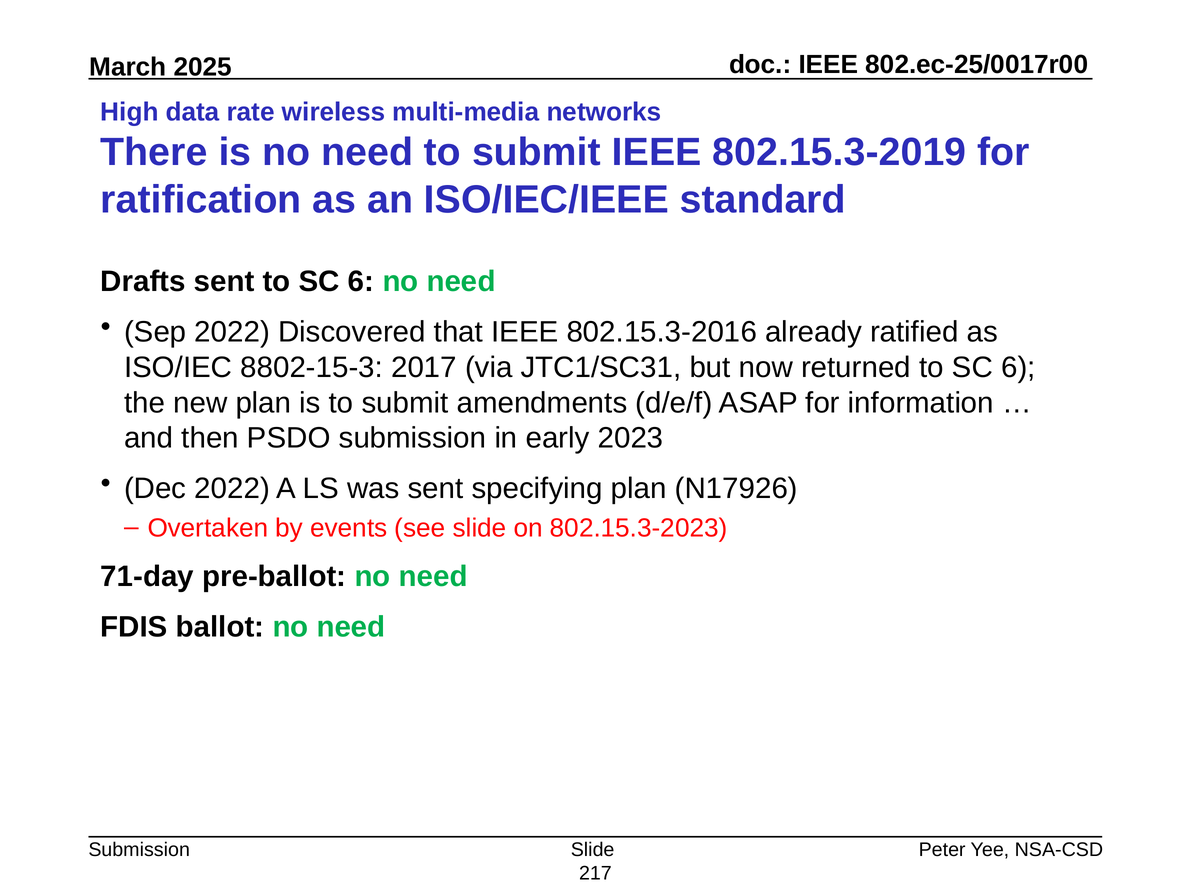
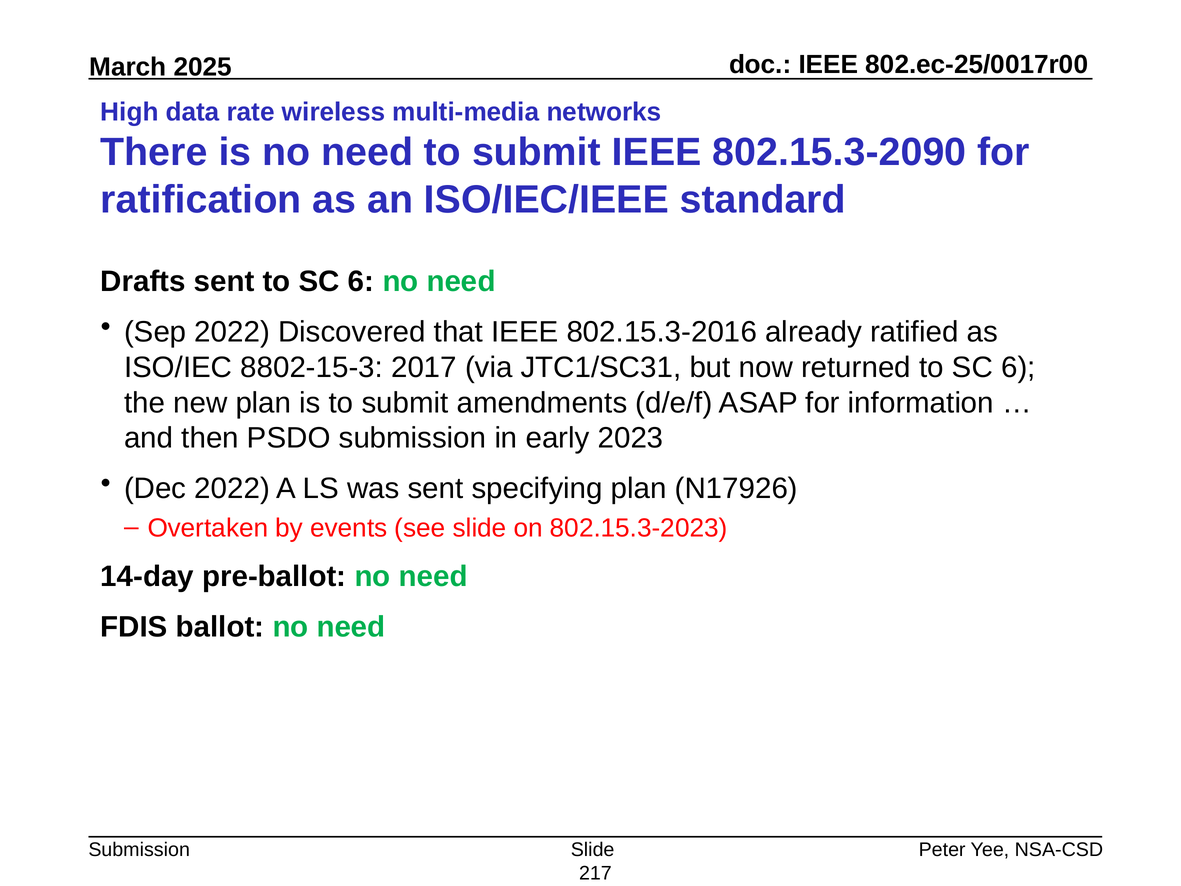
802.15.3-2019: 802.15.3-2019 -> 802.15.3-2090 (839, 152)
71-day: 71-day -> 14-day (147, 577)
